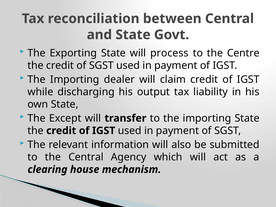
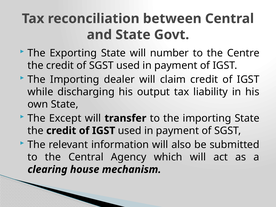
process: process -> number (169, 53)
